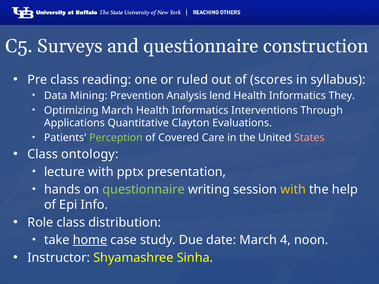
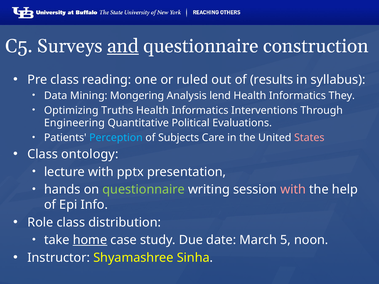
and underline: none -> present (123, 46)
scores: scores -> results (272, 80)
Prevention: Prevention -> Mongering (137, 96)
Optimizing March: March -> Truths (117, 110)
Applications: Applications -> Engineering (74, 123)
Clayton: Clayton -> Political (191, 123)
Perception colour: light green -> light blue (116, 138)
Covered: Covered -> Subjects (179, 138)
with colour: yellow -> pink (293, 190)
4: 4 -> 5 (285, 240)
